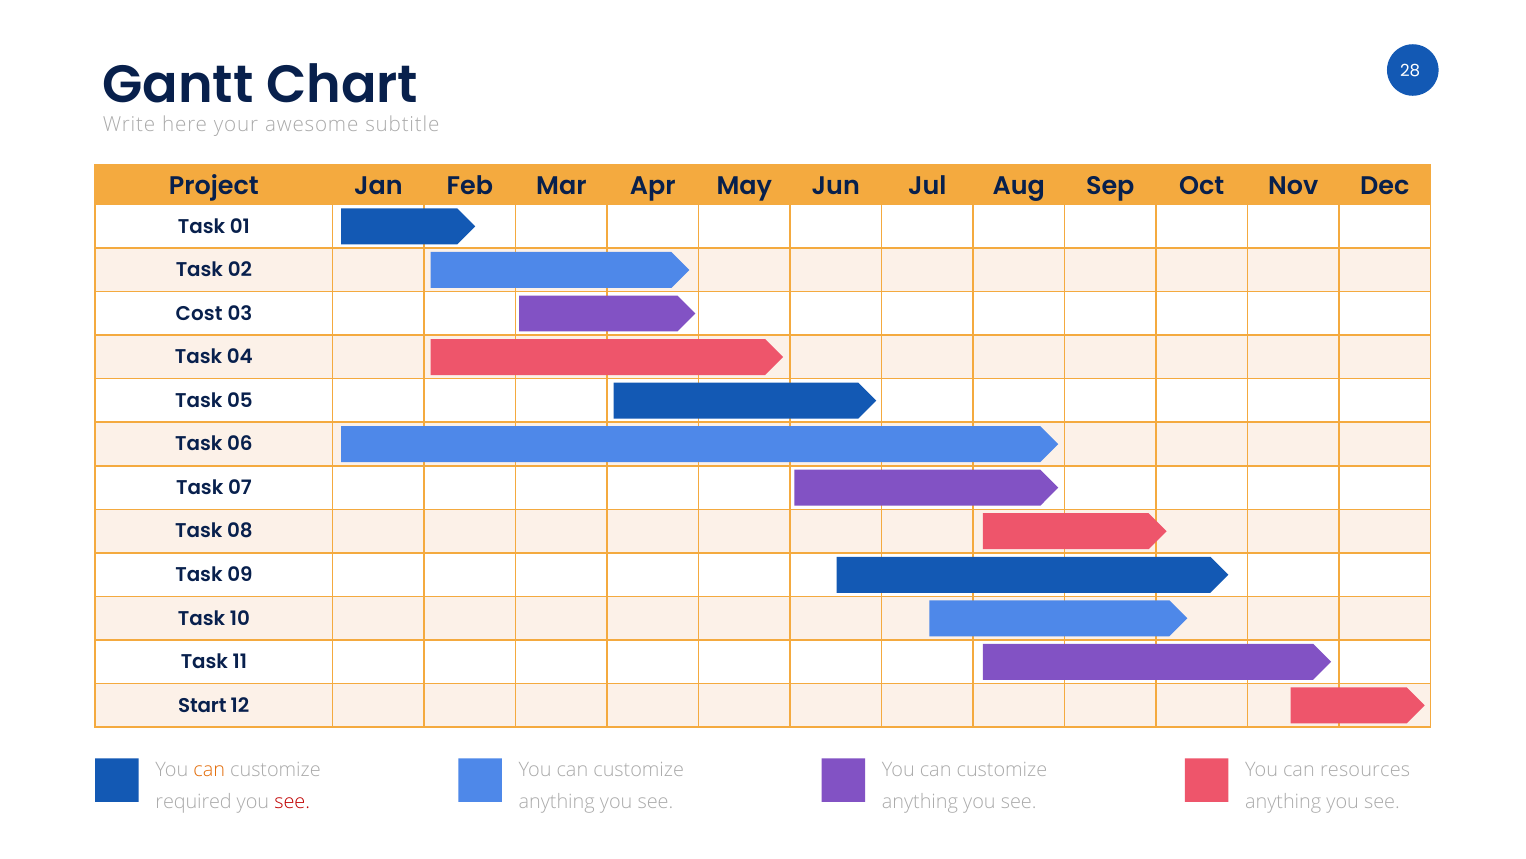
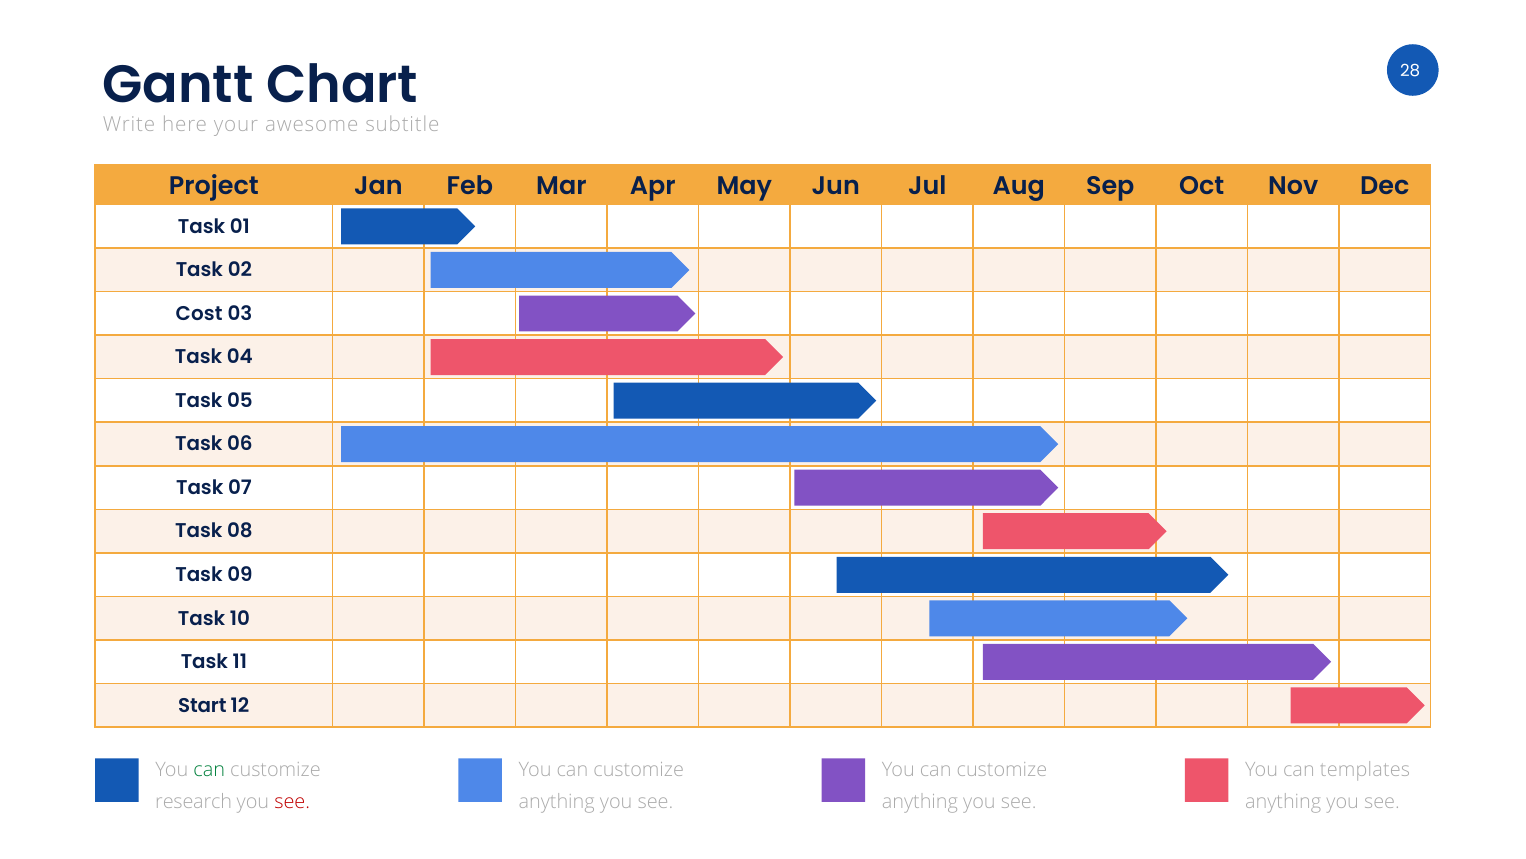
can colour: orange -> green (209, 769)
resources: resources -> templates (1365, 769)
required: required -> research (194, 802)
